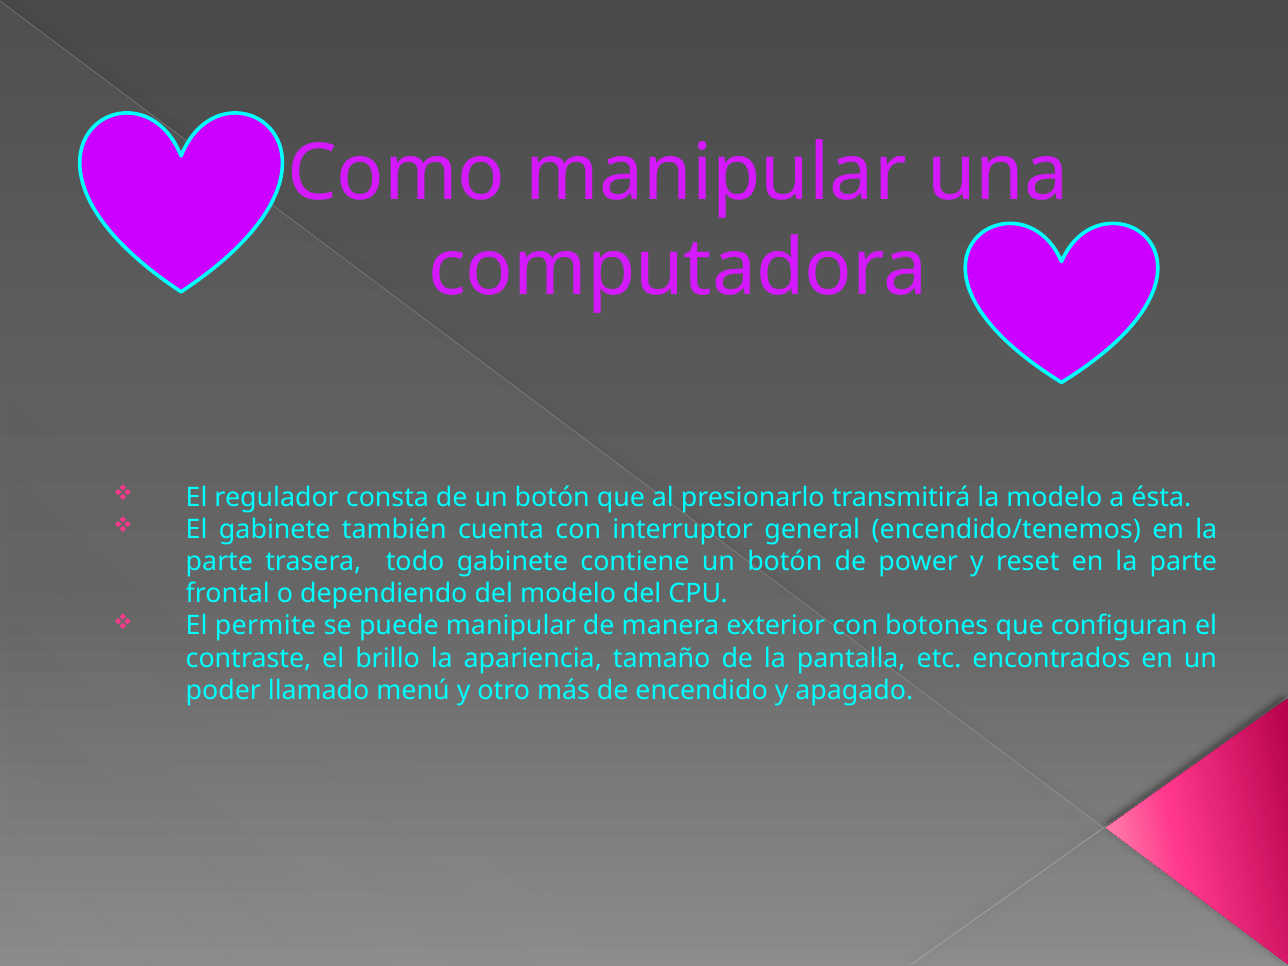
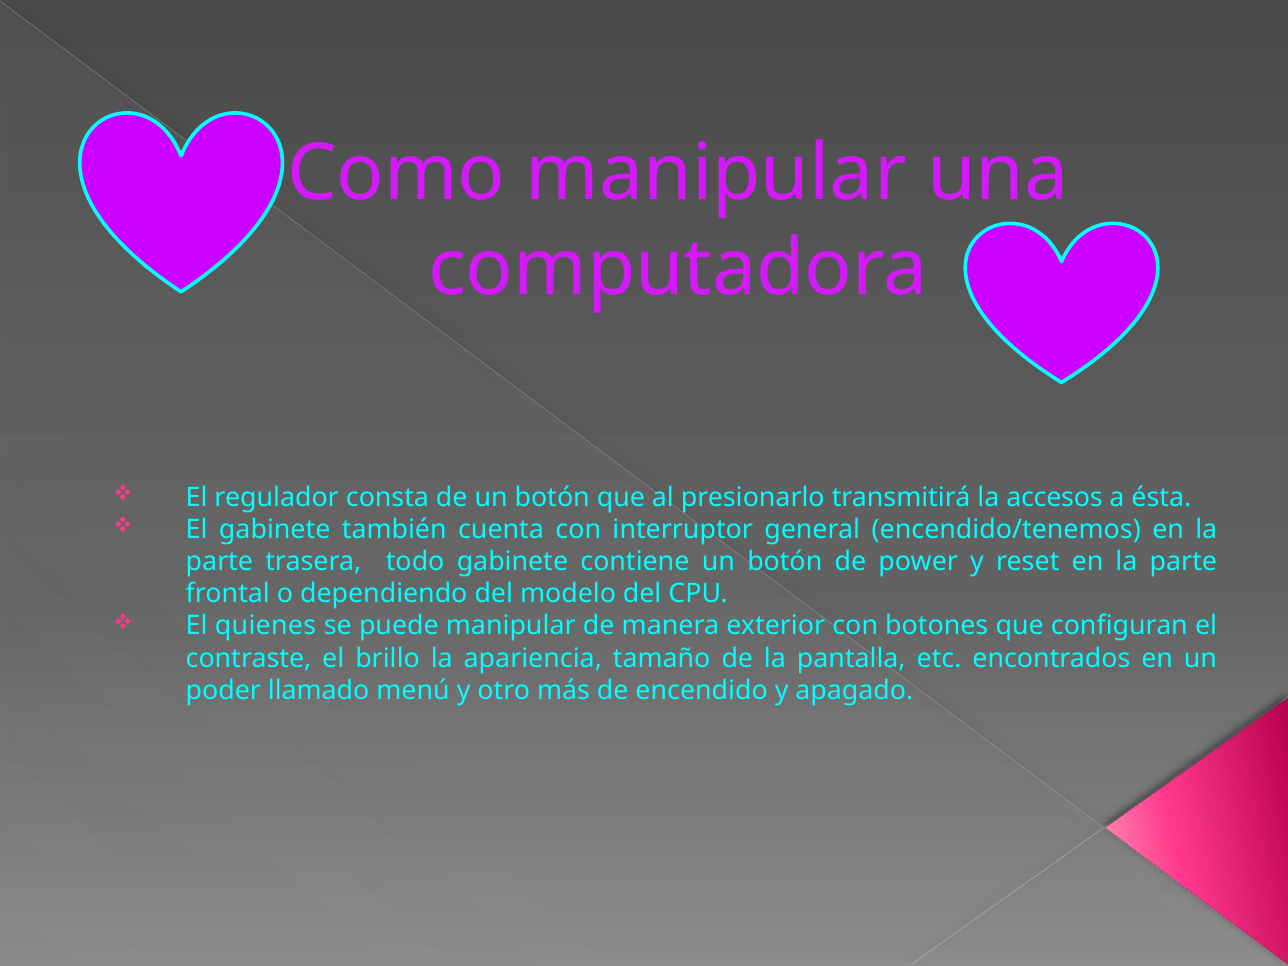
la modelo: modelo -> accesos (1054, 497)
permite: permite -> quienes (266, 626)
